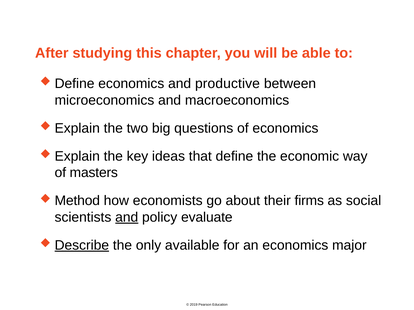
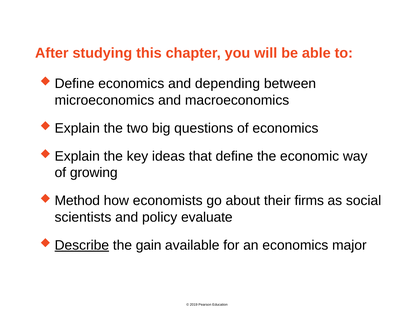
productive: productive -> depending (227, 84)
masters: masters -> growing (94, 173)
and underline: present -> none (127, 218)
only: only -> gain (149, 246)
